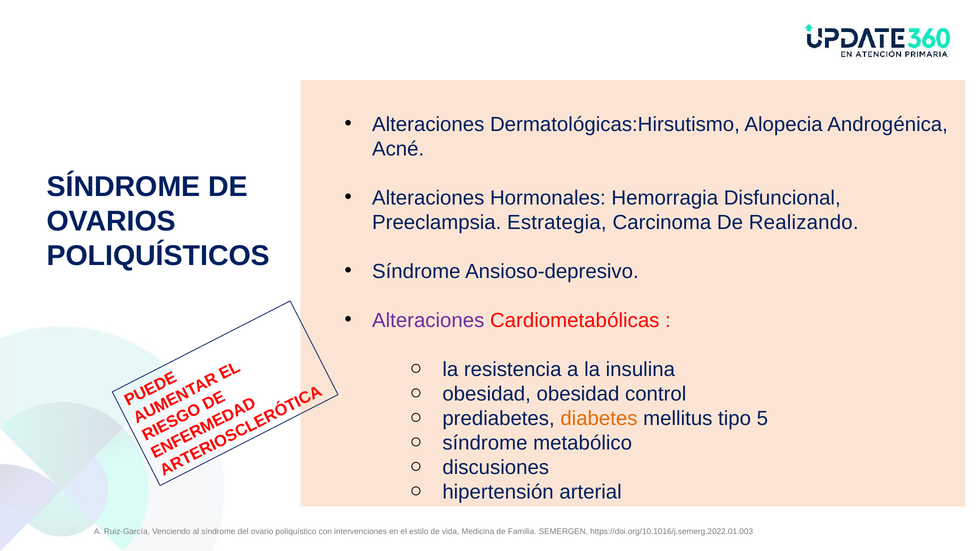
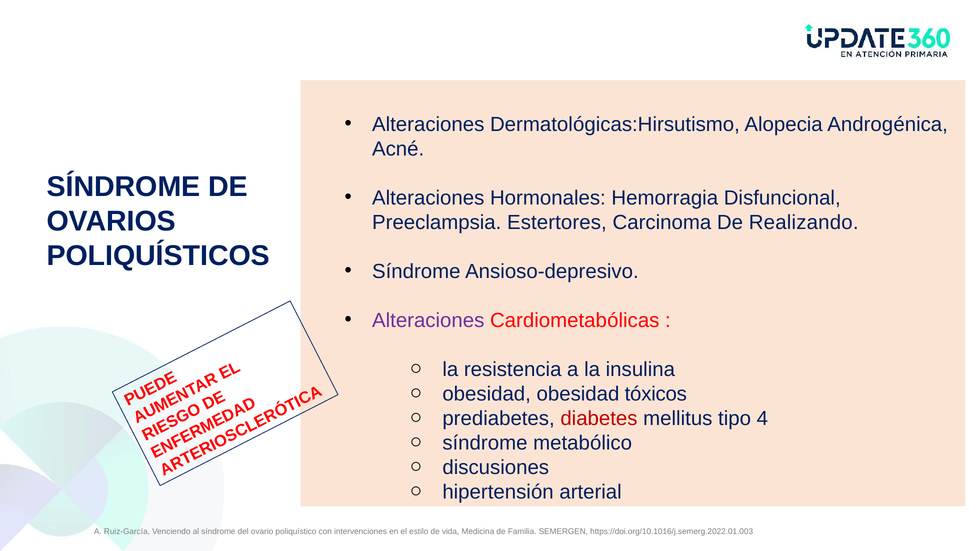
Estrategia: Estrategia -> Estertores (557, 222)
control: control -> tóxicos (656, 394)
diabetes colour: orange -> red (599, 418)
5: 5 -> 4 (762, 418)
